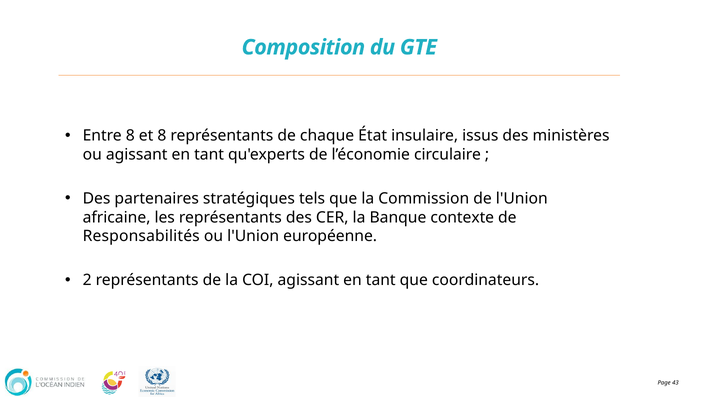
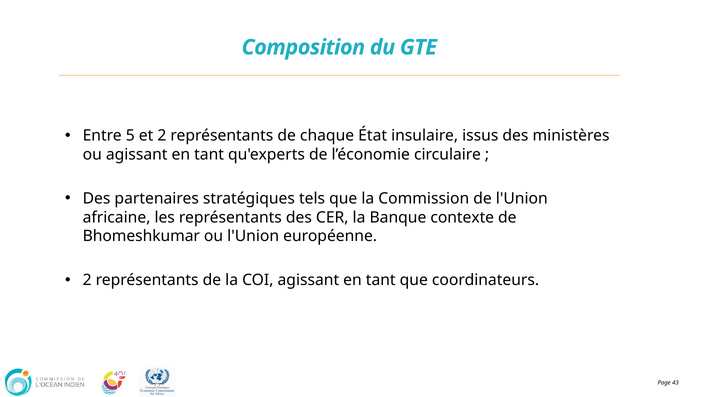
Entre 8: 8 -> 5 (130, 136)
et 8: 8 -> 2 (162, 136)
Responsabilités: Responsabilités -> Bhomeshkumar (141, 236)
